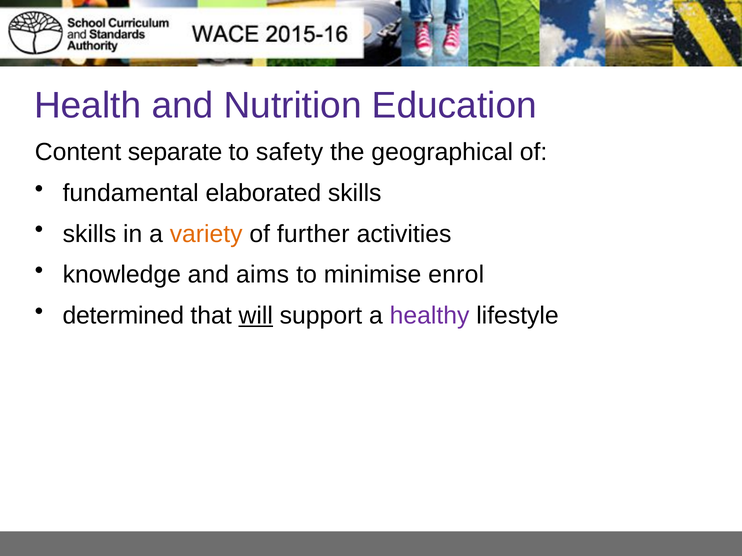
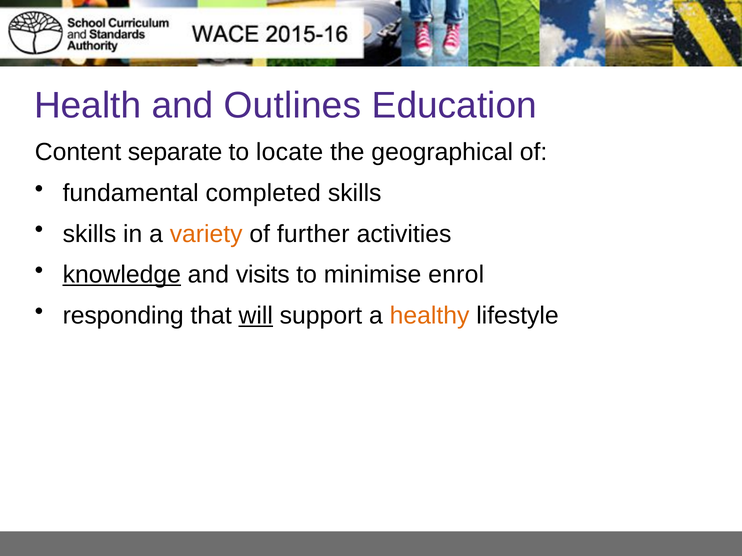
Nutrition: Nutrition -> Outlines (293, 105)
safety: safety -> locate (290, 152)
elaborated: elaborated -> completed (263, 193)
knowledge underline: none -> present (122, 275)
aims: aims -> visits (263, 275)
determined: determined -> responding (123, 316)
healthy colour: purple -> orange (430, 316)
